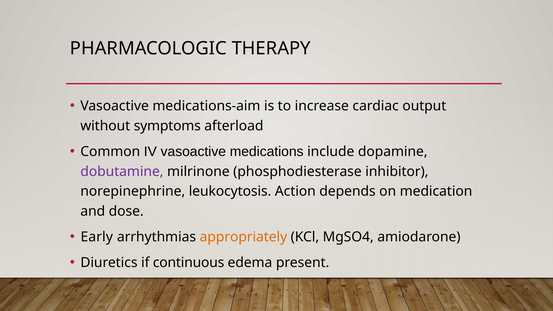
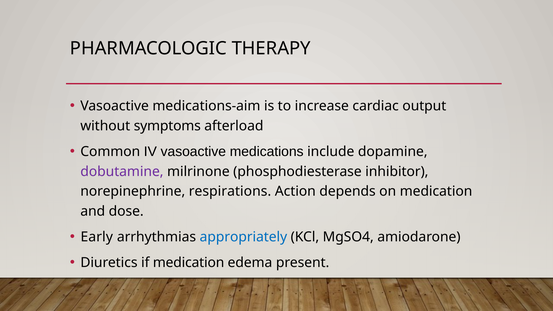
leukocytosis: leukocytosis -> respirations (230, 191)
appropriately colour: orange -> blue (243, 237)
if continuous: continuous -> medication (189, 263)
